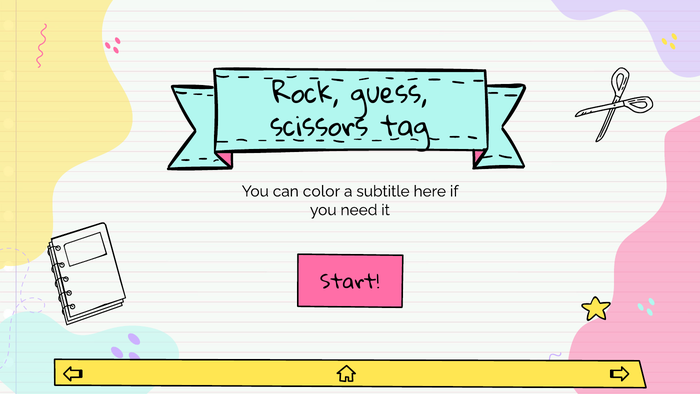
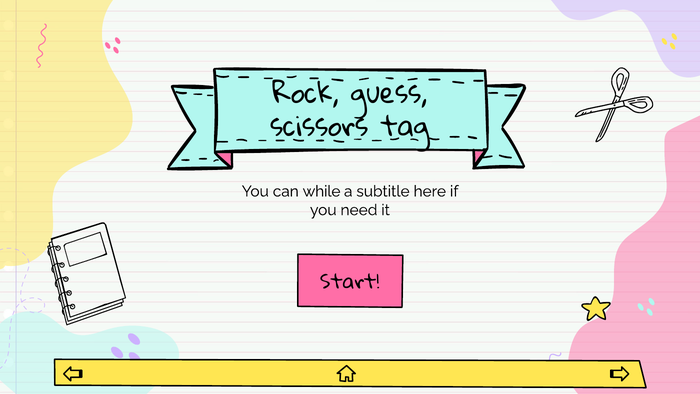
color: color -> while (322, 191)
